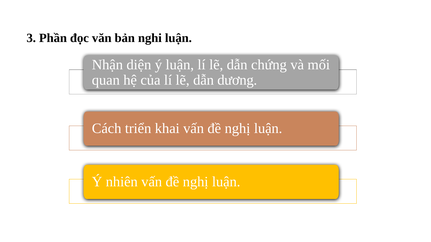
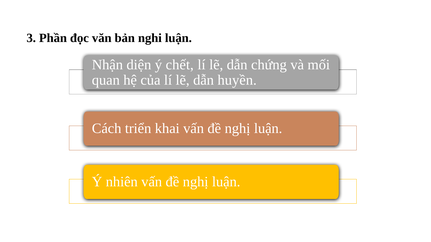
ý luận: luận -> chết (180, 65)
dương: dương -> huyền (237, 80)
